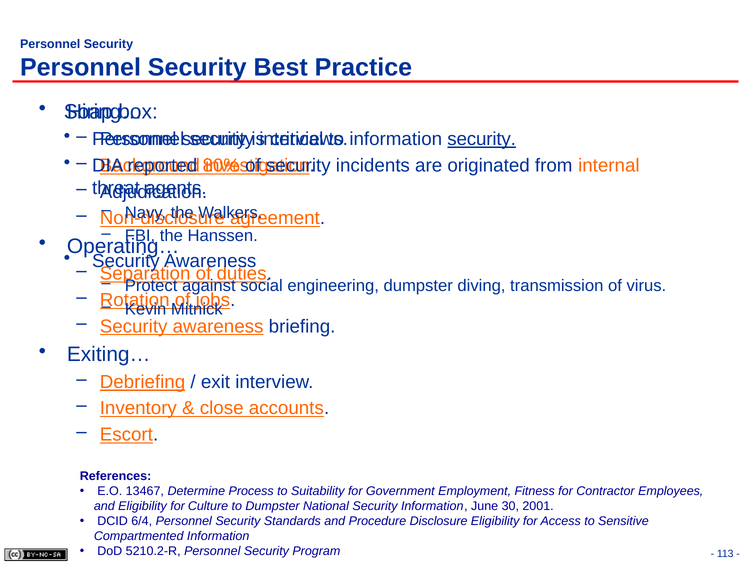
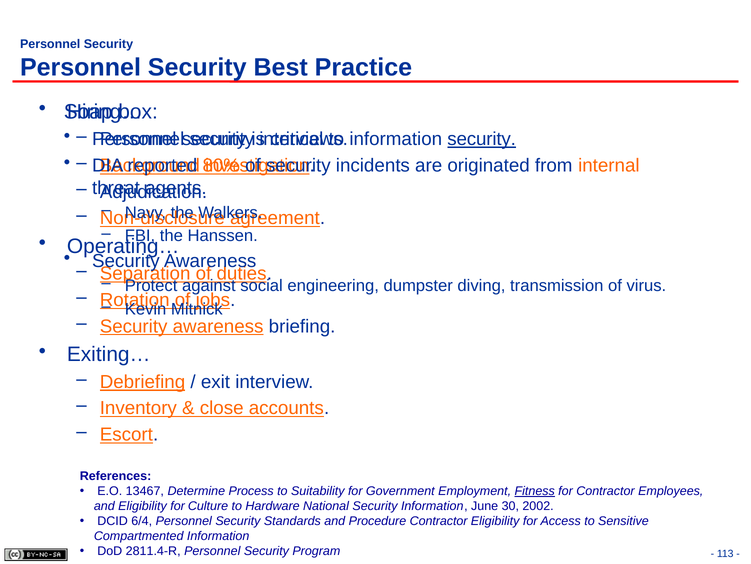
Fitness underline: none -> present (535, 490)
to Dumpster: Dumpster -> Hardware (273, 506)
2001: 2001 -> 2002 (538, 506)
Procedure Disclosure: Disclosure -> Contractor (439, 521)
5210.2-R: 5210.2-R -> 2811.4-R (153, 551)
